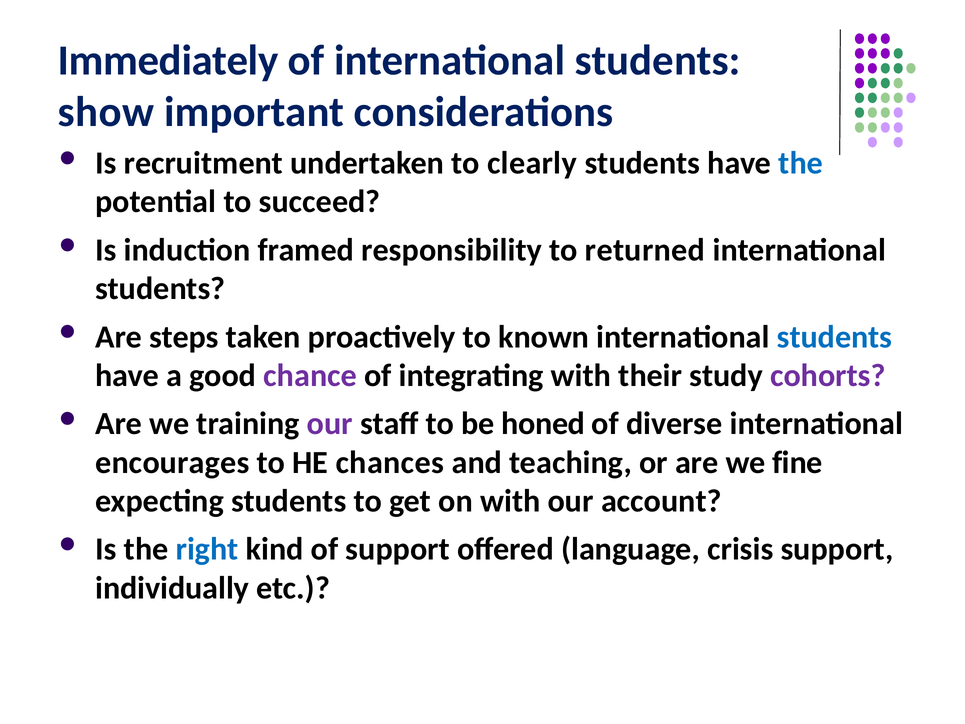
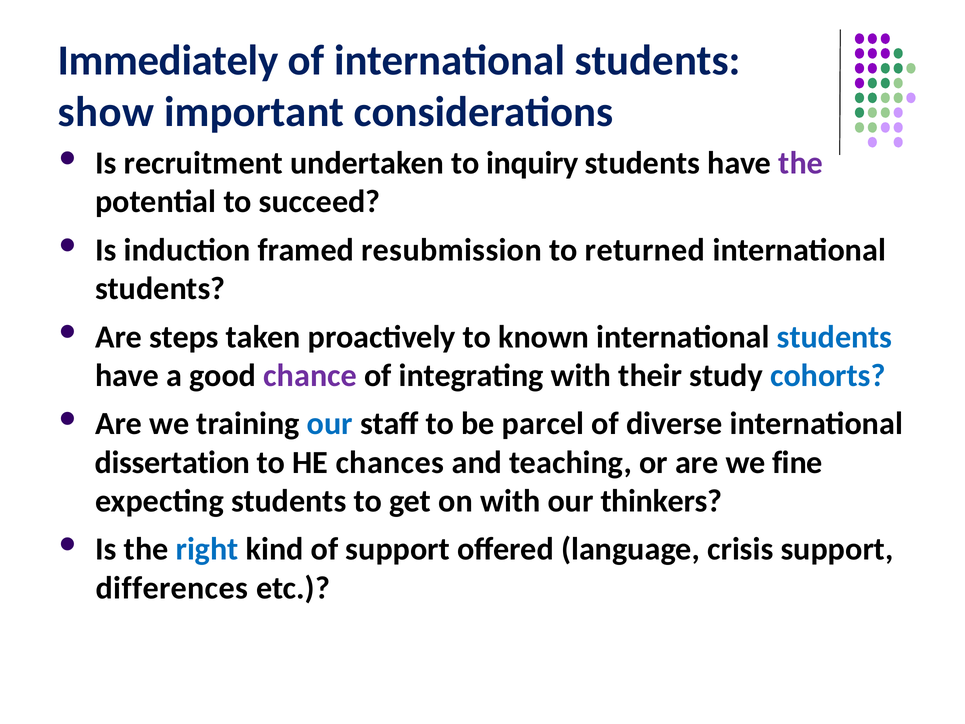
clearly: clearly -> inquiry (532, 163)
the colour: blue -> purple (801, 163)
responsibility: responsibility -> resubmission (452, 250)
cohorts colour: purple -> blue (828, 375)
our colour: purple -> blue (330, 424)
honed: honed -> parcel (543, 424)
encourages: encourages -> dissertation (173, 462)
account: account -> thinkers (662, 501)
individually: individually -> differences (172, 588)
